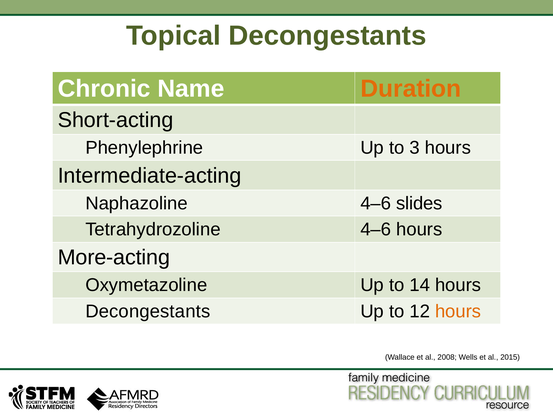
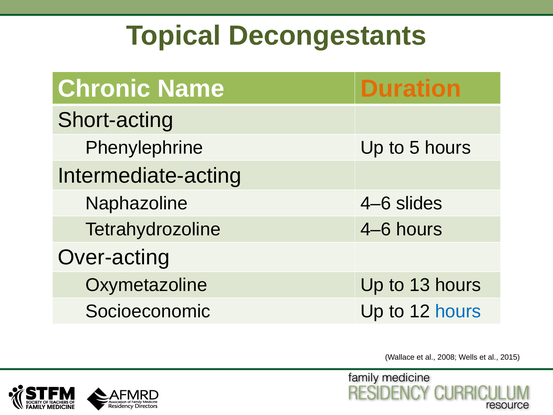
3: 3 -> 5 (415, 148)
More-acting: More-acting -> Over-acting (114, 257)
14: 14 -> 13 (420, 285)
Decongestants: Decongestants -> Socioeconomic (148, 311)
hours colour: orange -> blue (458, 311)
